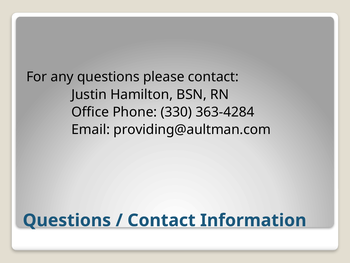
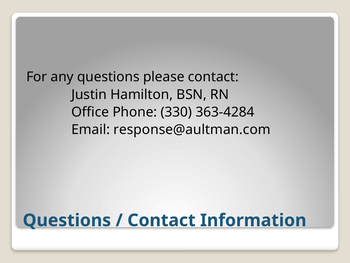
providing@aultman.com: providing@aultman.com -> response@aultman.com (192, 129)
